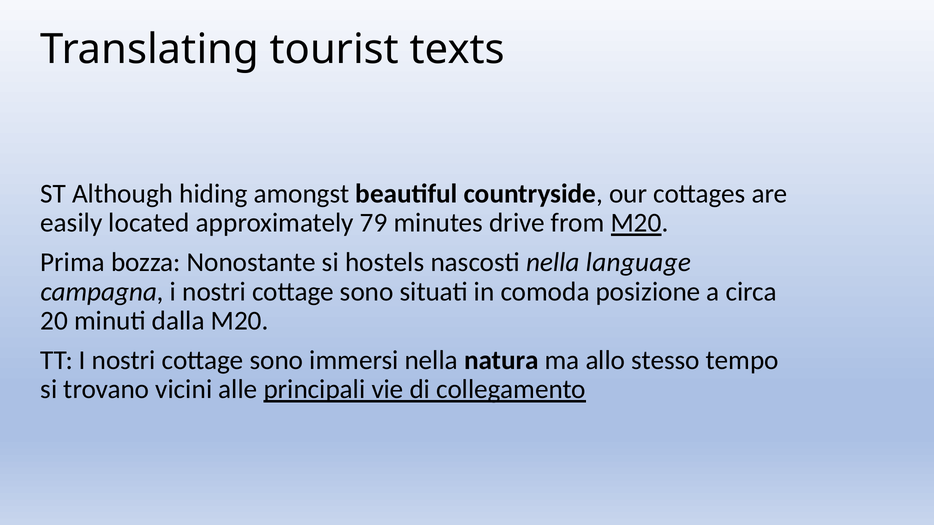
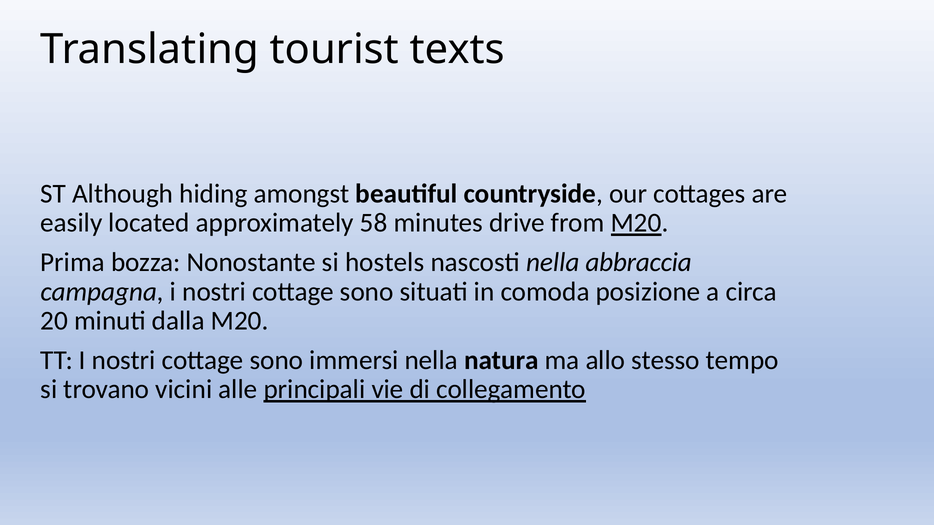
79: 79 -> 58 (374, 223)
language: language -> abbraccia (639, 262)
